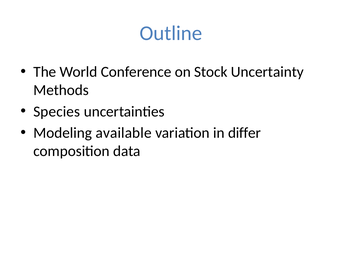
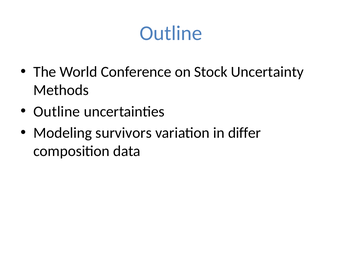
Species: Species -> Outline (57, 111)
available: available -> survivors (124, 133)
